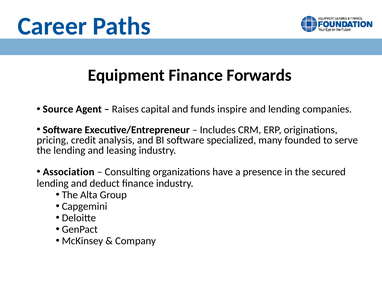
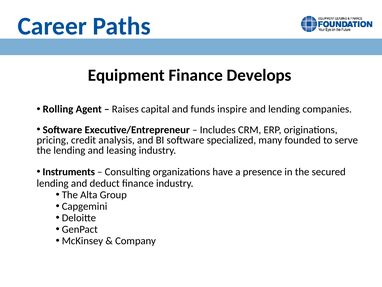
Forwards: Forwards -> Develops (259, 75)
Source: Source -> Rolling (58, 109)
Association: Association -> Instruments (69, 171)
